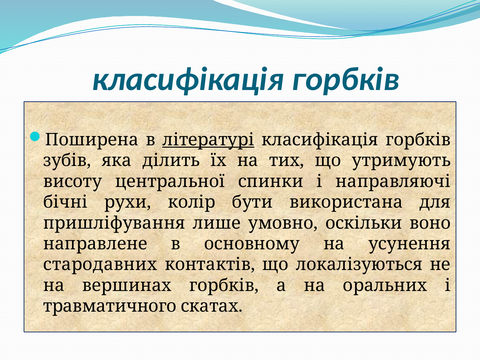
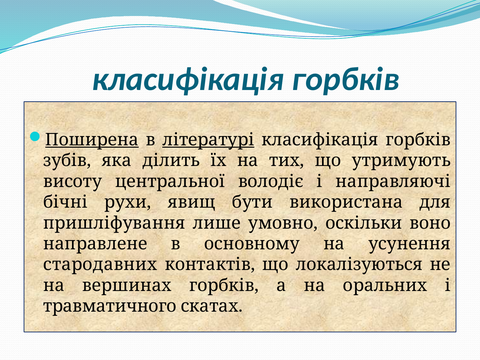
Поширена underline: none -> present (92, 140)
спинки: спинки -> володіє (271, 181)
колір: колір -> явищ (192, 202)
